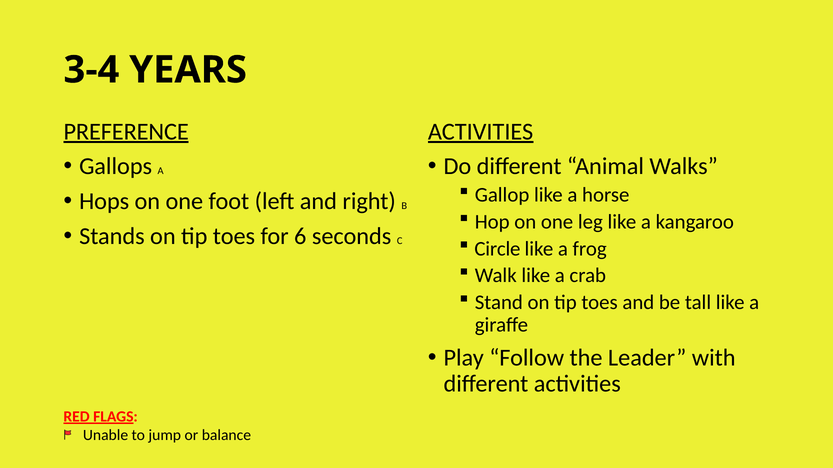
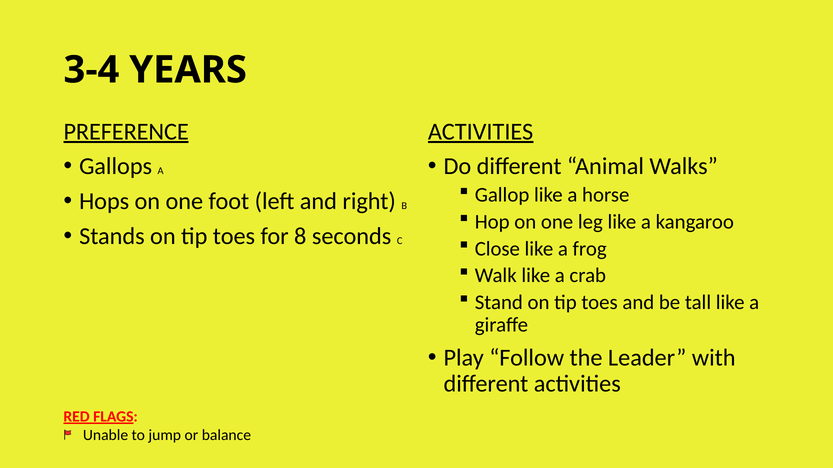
6: 6 -> 8 (300, 236)
Circle: Circle -> Close (497, 249)
